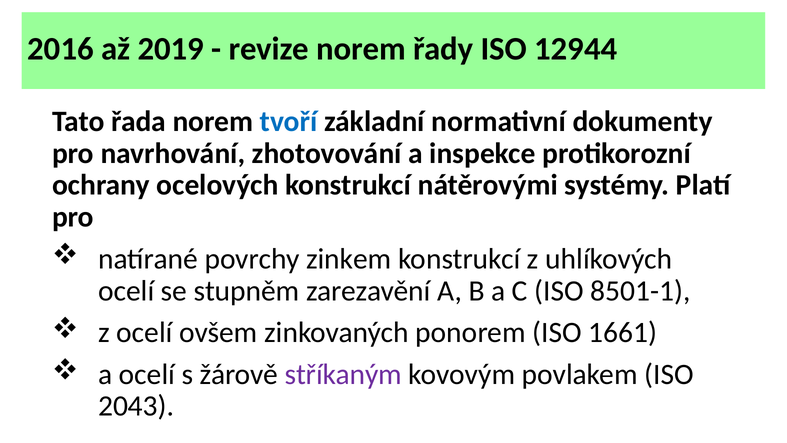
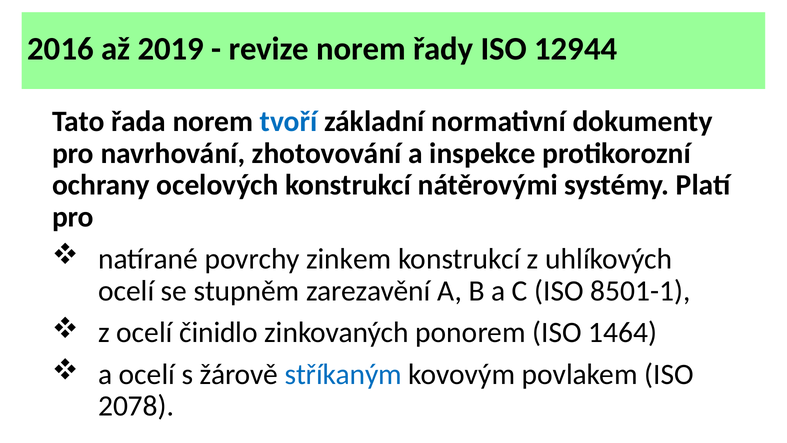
ovšem: ovšem -> činidlo (218, 332)
1661: 1661 -> 1464 (623, 332)
stříkaným colour: purple -> blue (343, 374)
2043: 2043 -> 2078 (136, 406)
